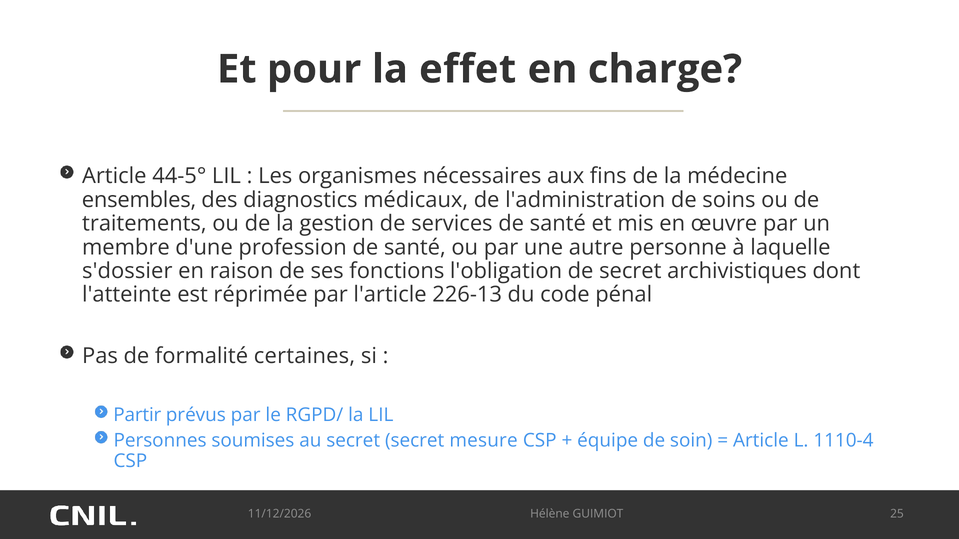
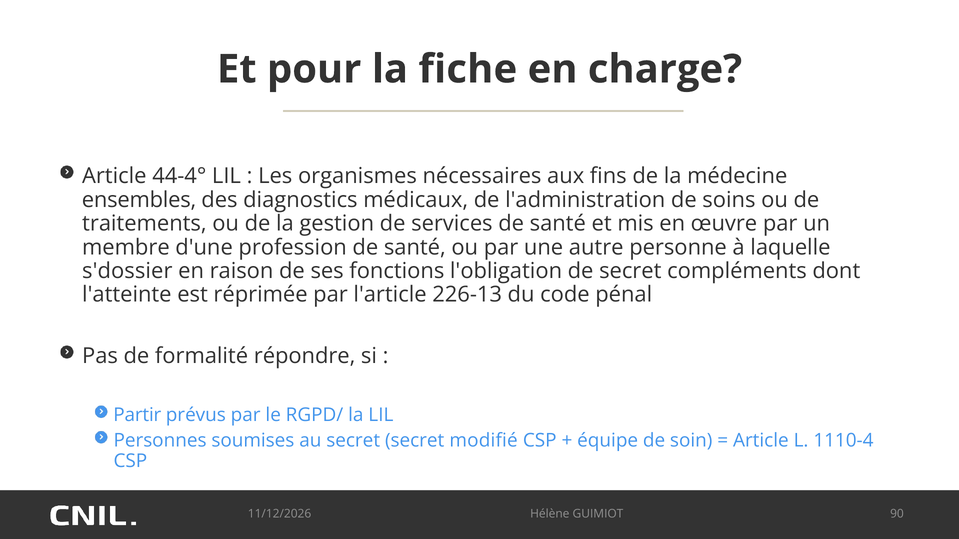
effet: effet -> fiche (468, 69)
44-5°: 44-5° -> 44-4° (179, 176)
archivistiques: archivistiques -> compléments (737, 271)
certaines: certaines -> répondre (305, 357)
mesure: mesure -> modifié (484, 441)
25: 25 -> 90 (897, 514)
